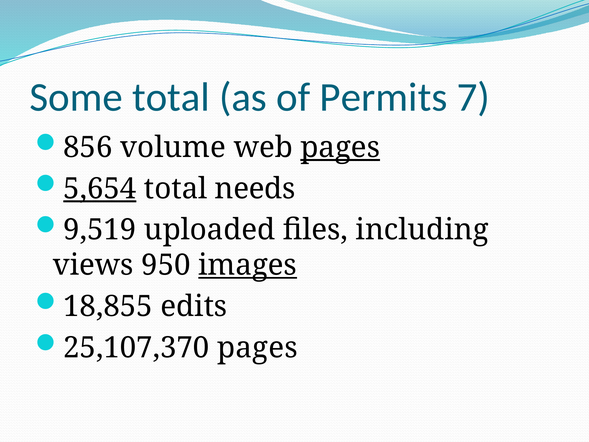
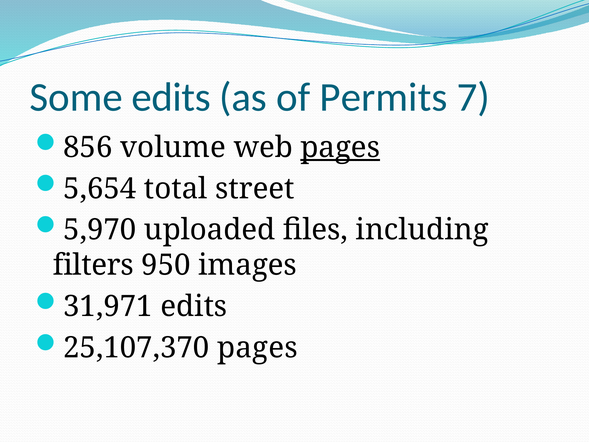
Some total: total -> edits (171, 97)
5,654 underline: present -> none (100, 189)
needs: needs -> street (255, 189)
9,519: 9,519 -> 5,970 (100, 230)
views: views -> filters (93, 265)
images underline: present -> none (248, 265)
18,855: 18,855 -> 31,971 (108, 306)
